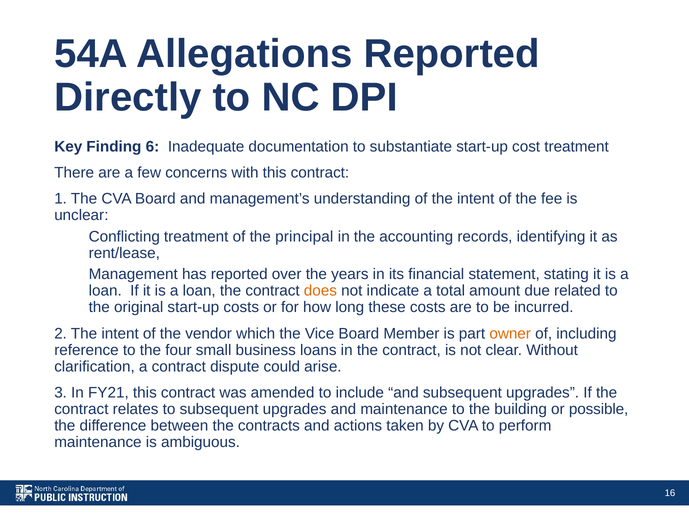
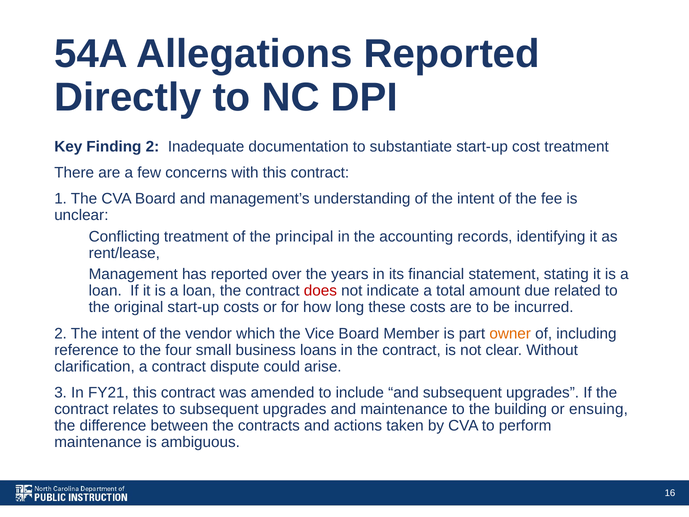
Finding 6: 6 -> 2 (153, 146)
does colour: orange -> red (320, 291)
possible: possible -> ensuing (598, 409)
